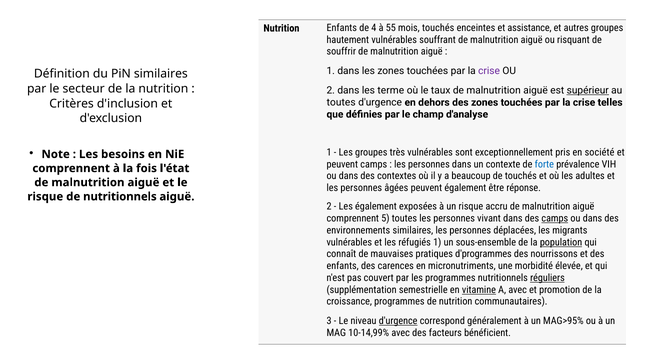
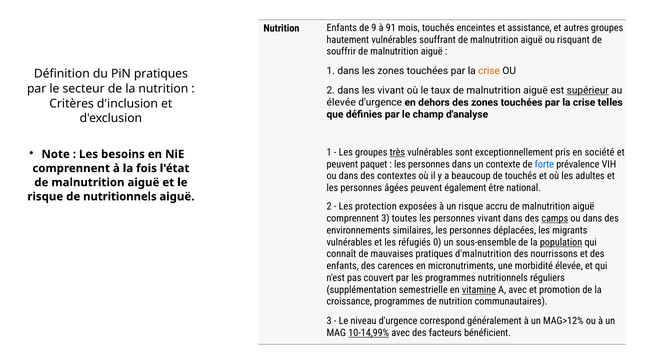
4: 4 -> 9 (374, 28)
55: 55 -> 91 (391, 28)
crise colour: purple -> orange (489, 71)
PiN similaires: similaires -> pratiques (161, 74)
les terme: terme -> vivant (391, 91)
toutes: toutes -> élevée (341, 102)
très underline: none -> present (397, 153)
peuvent camps: camps -> paquet (374, 164)
réponse: réponse -> national (524, 188)
Les également: également -> protection (376, 207)
comprennent 5: 5 -> 3 (385, 219)
réfugiés 1: 1 -> 0 (437, 242)
d'programmes: d'programmes -> d'malnutrition (483, 254)
réguliers underline: present -> none (547, 278)
d'urgence underline: present -> none (398, 321)
MAG>95%: MAG>95% -> MAG>12% (563, 321)
10-14,99% underline: none -> present (369, 333)
